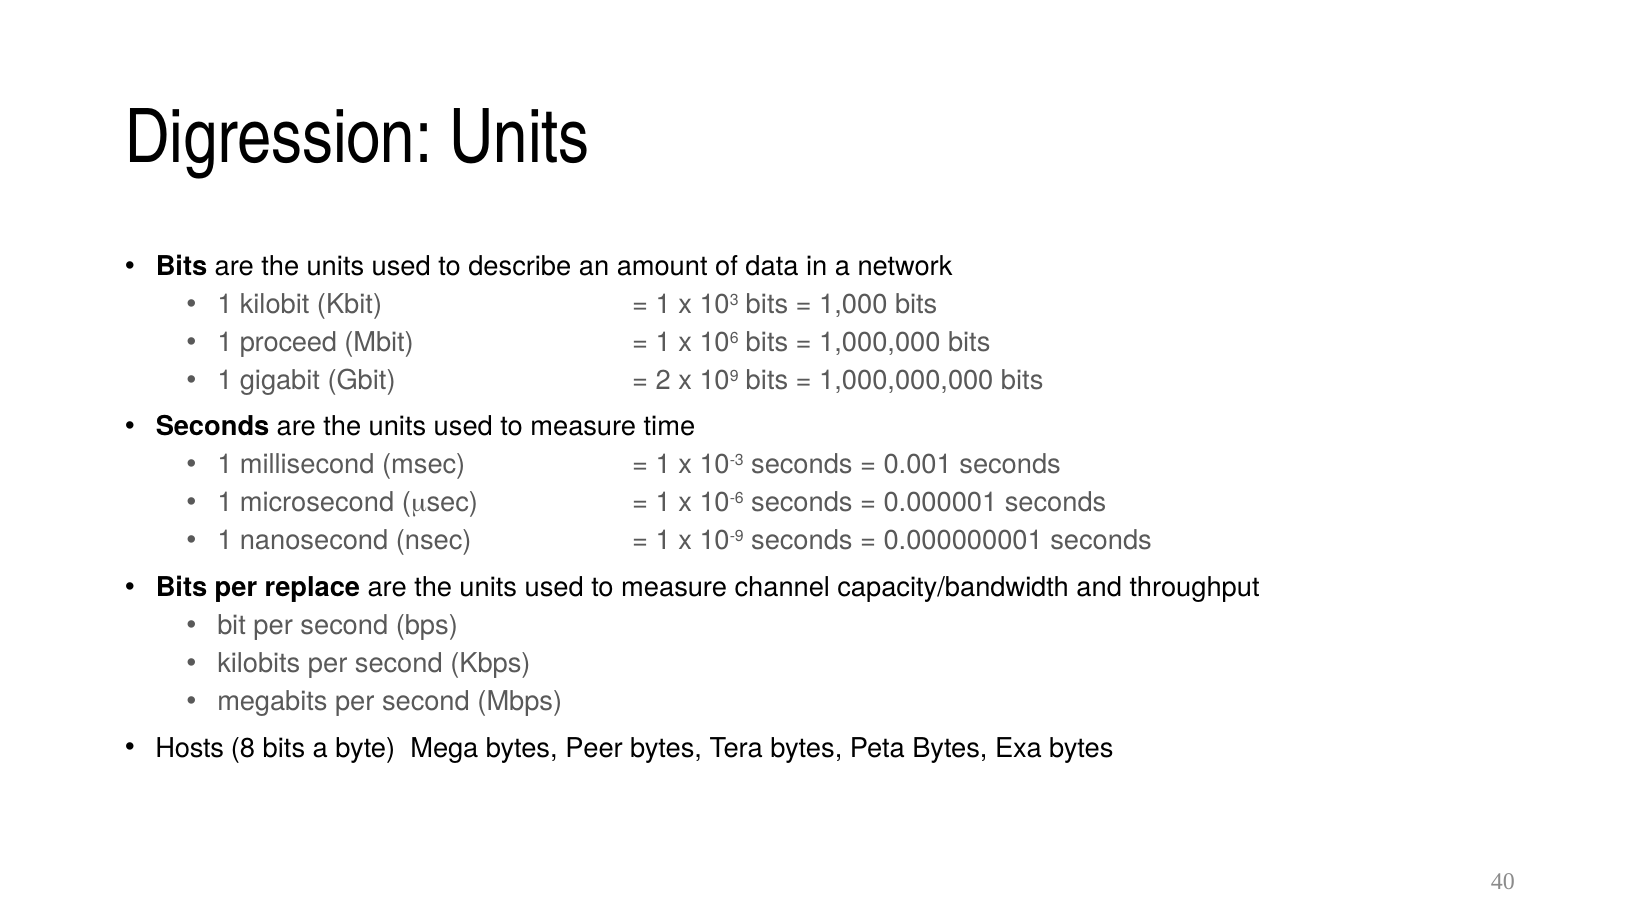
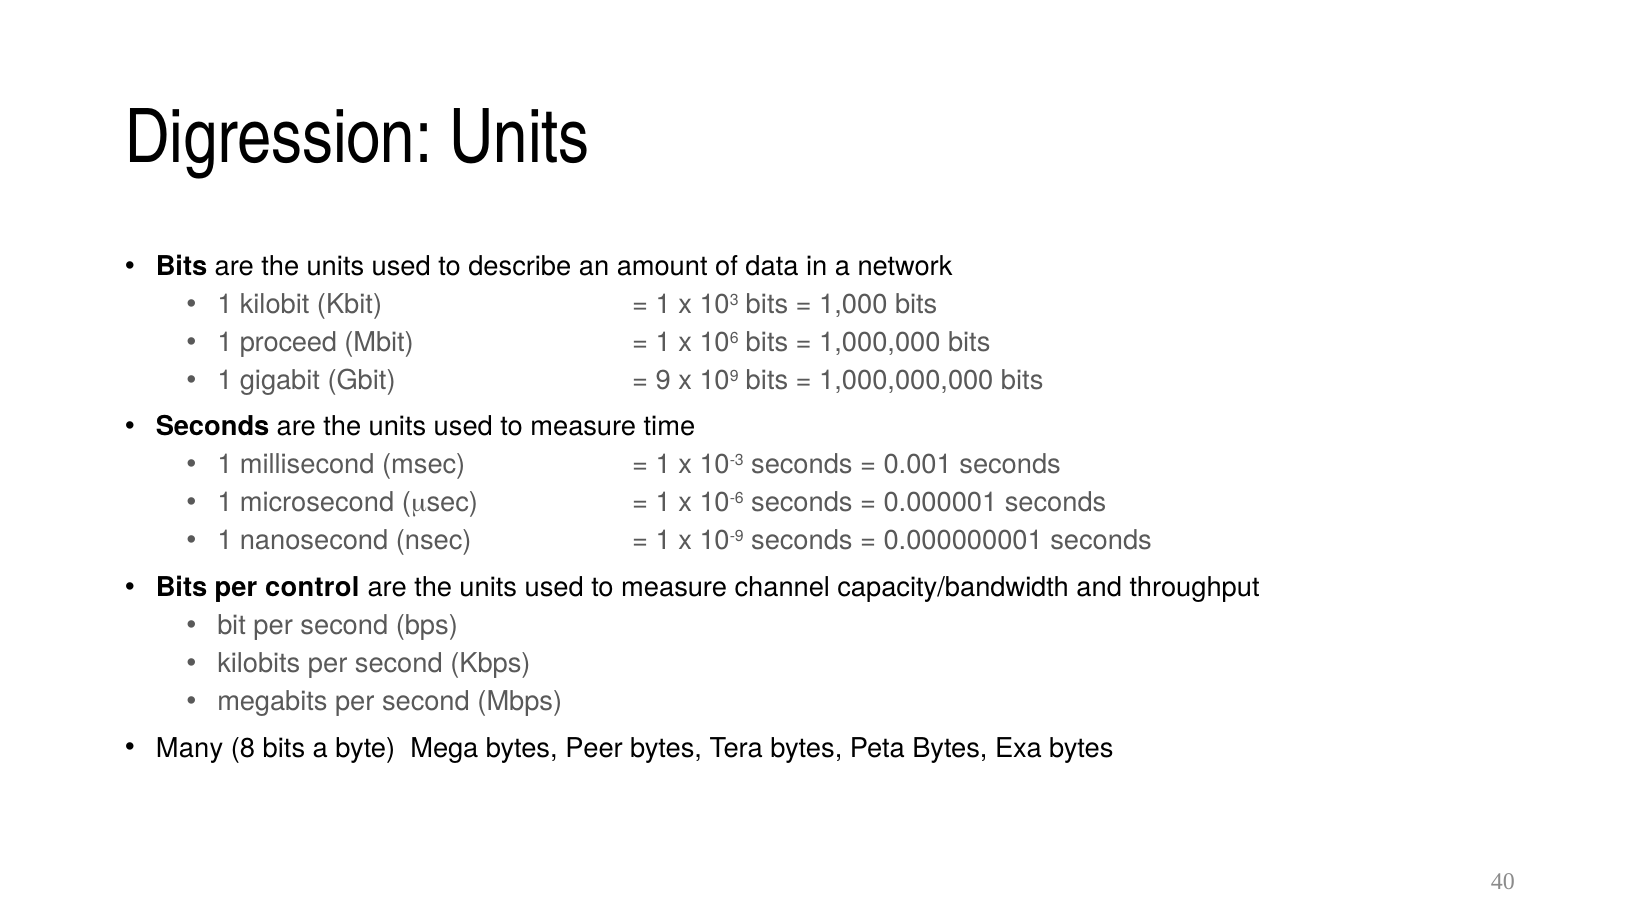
2: 2 -> 9 (663, 380)
replace: replace -> control (312, 587)
Hosts: Hosts -> Many (190, 748)
